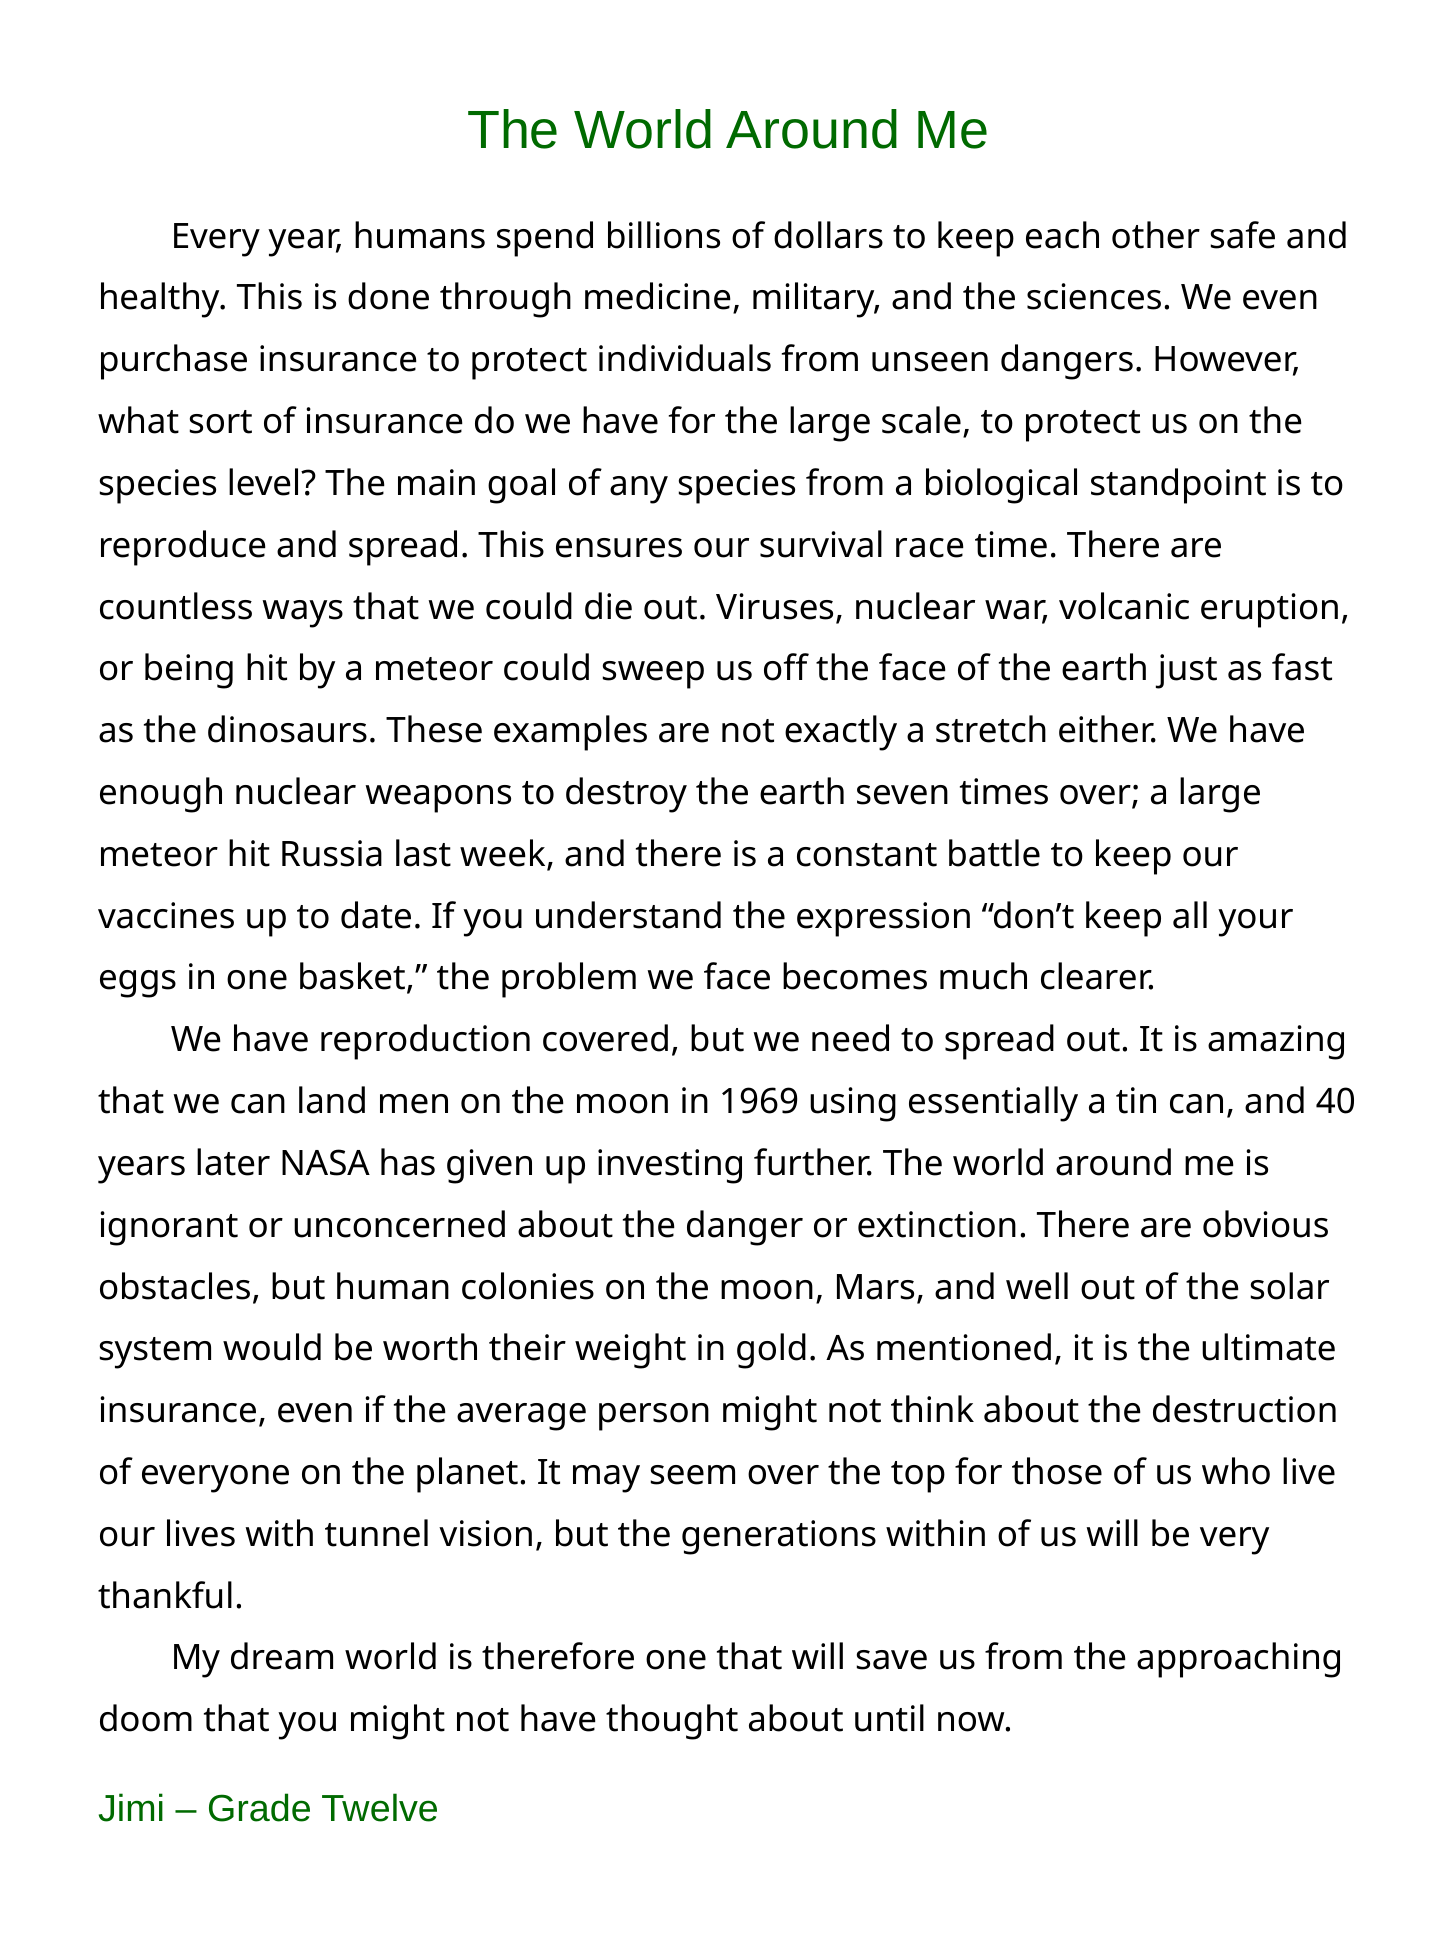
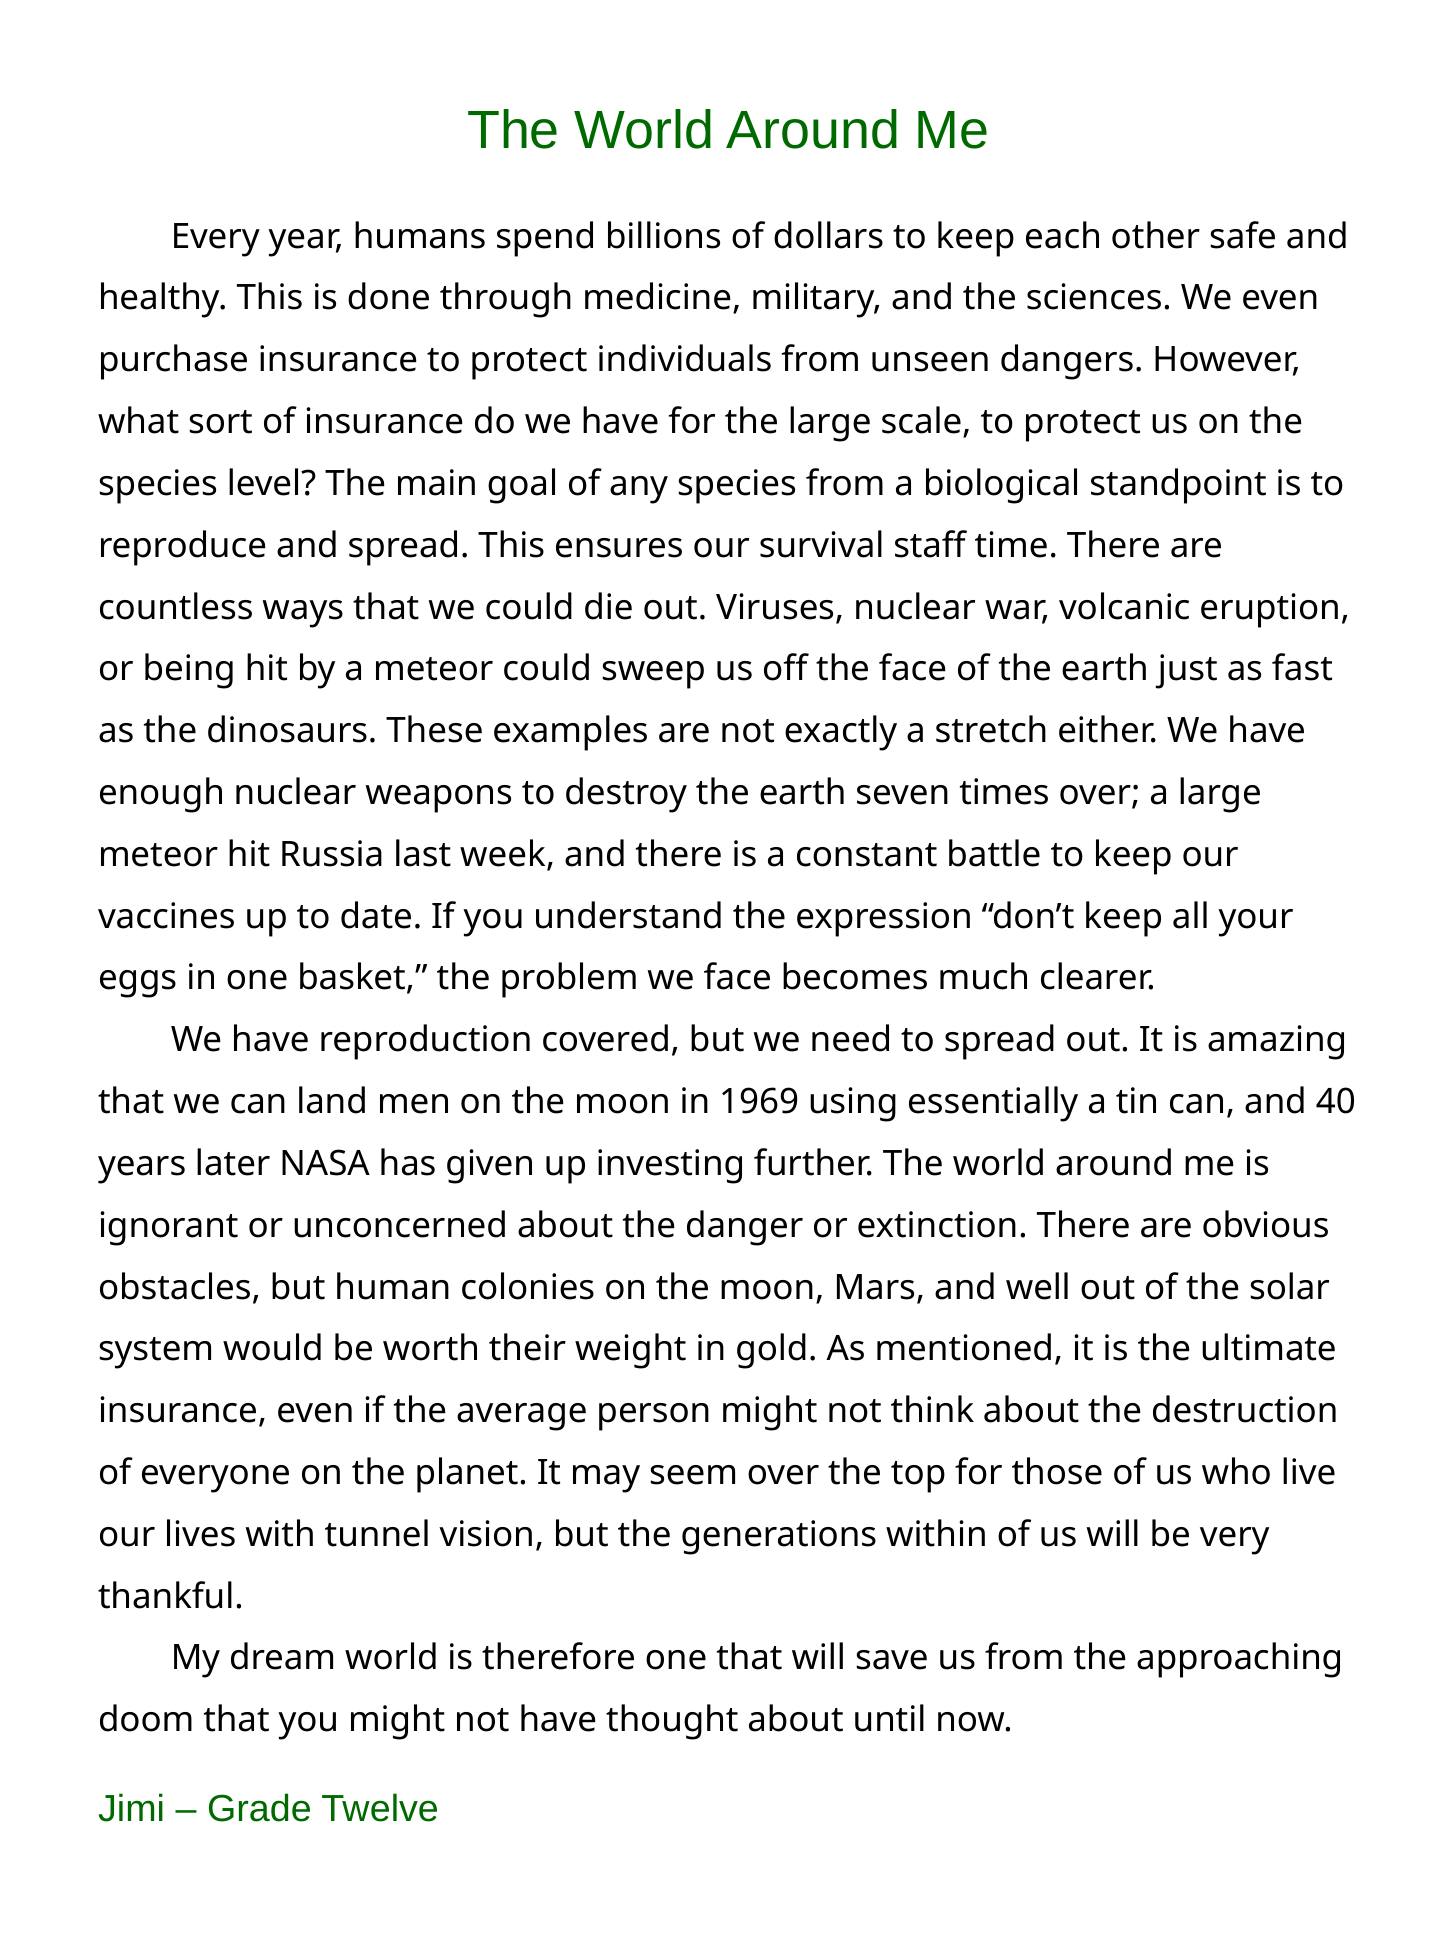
race: race -> staff (930, 546)
